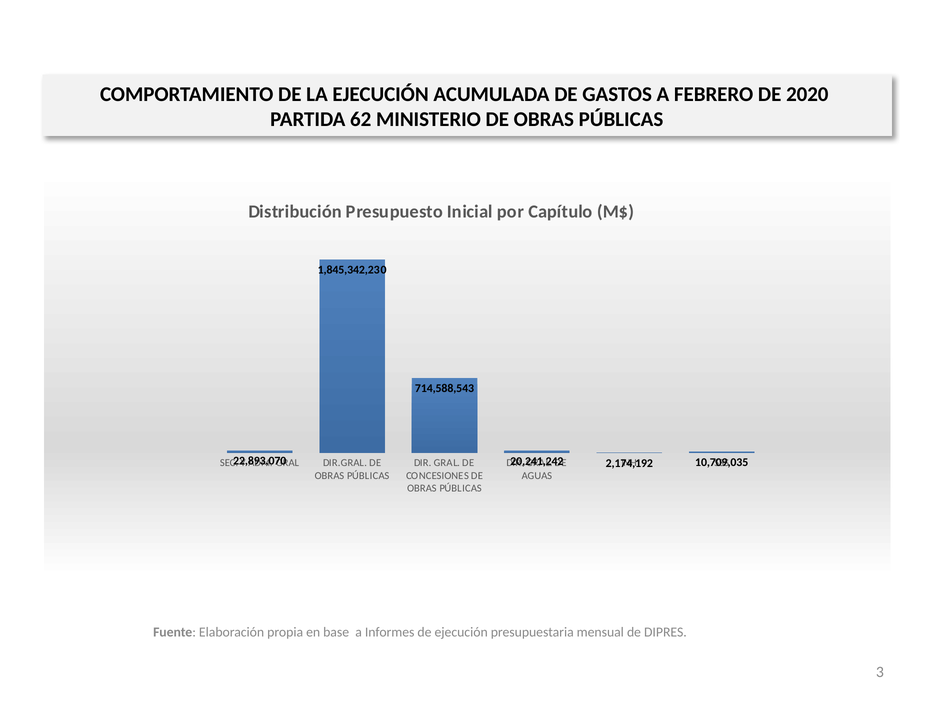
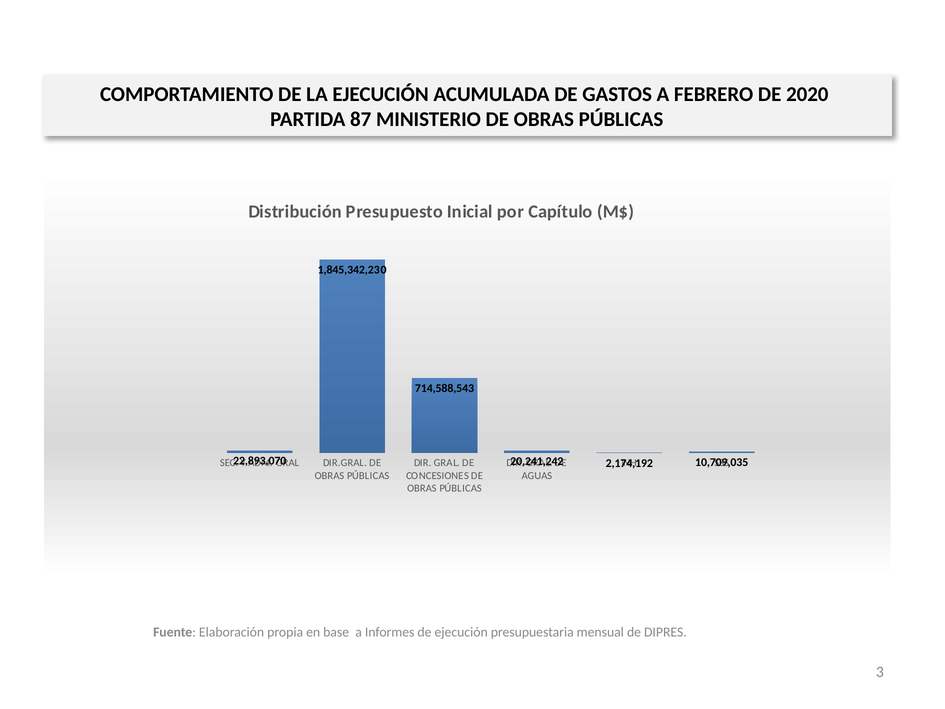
62: 62 -> 87 (361, 119)
